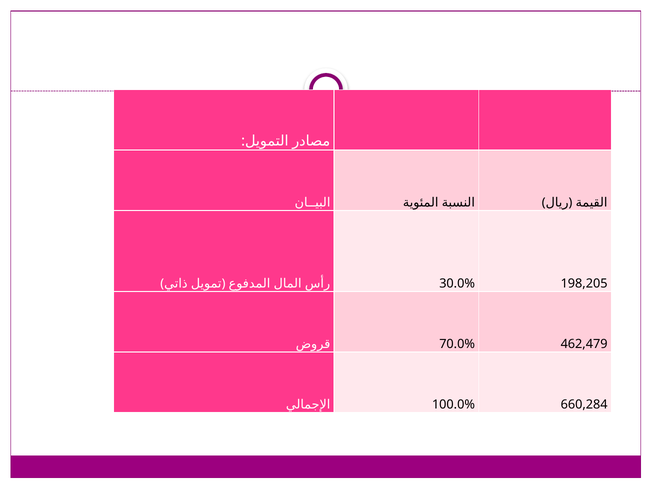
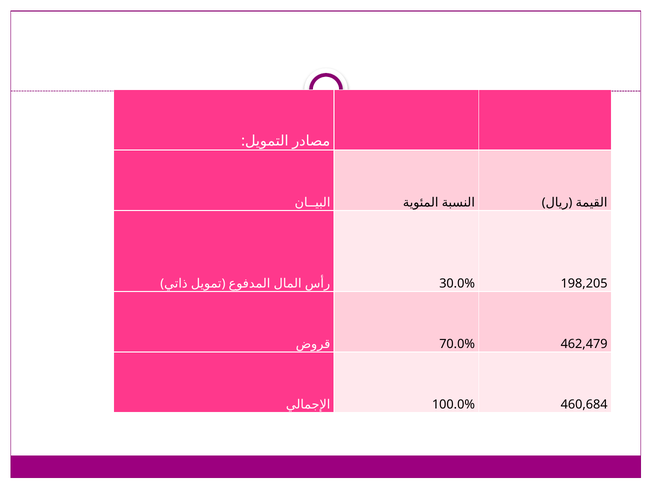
660,284: 660,284 -> 460,684 (584, 404)
